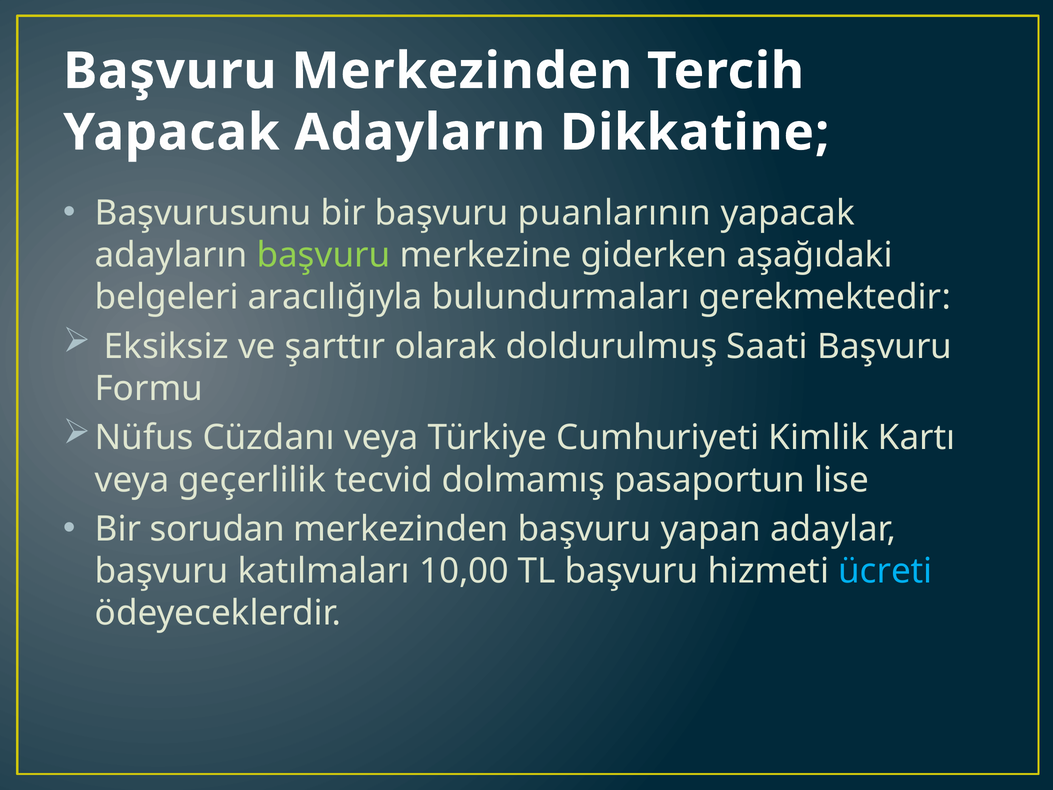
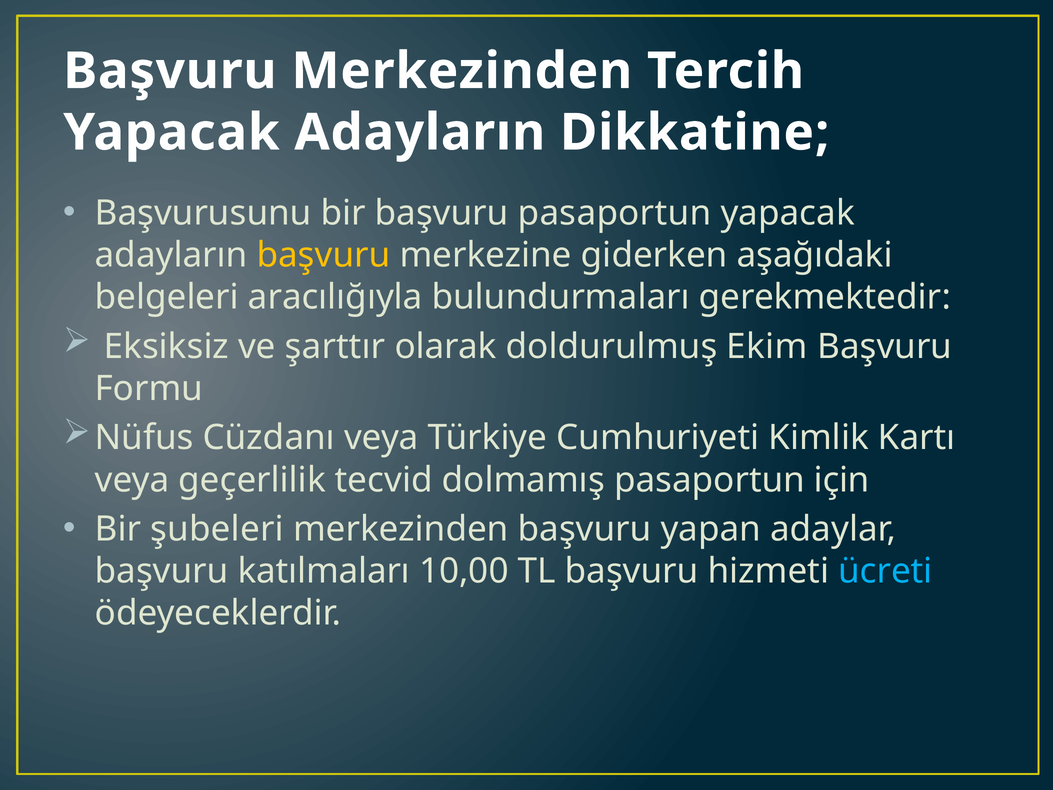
başvuru puanlarının: puanlarının -> pasaportun (614, 213)
başvuru colour: light green -> yellow (324, 255)
Saati: Saati -> Ekim (767, 346)
lise: lise -> için (842, 480)
sorudan: sorudan -> şubeleri (217, 529)
